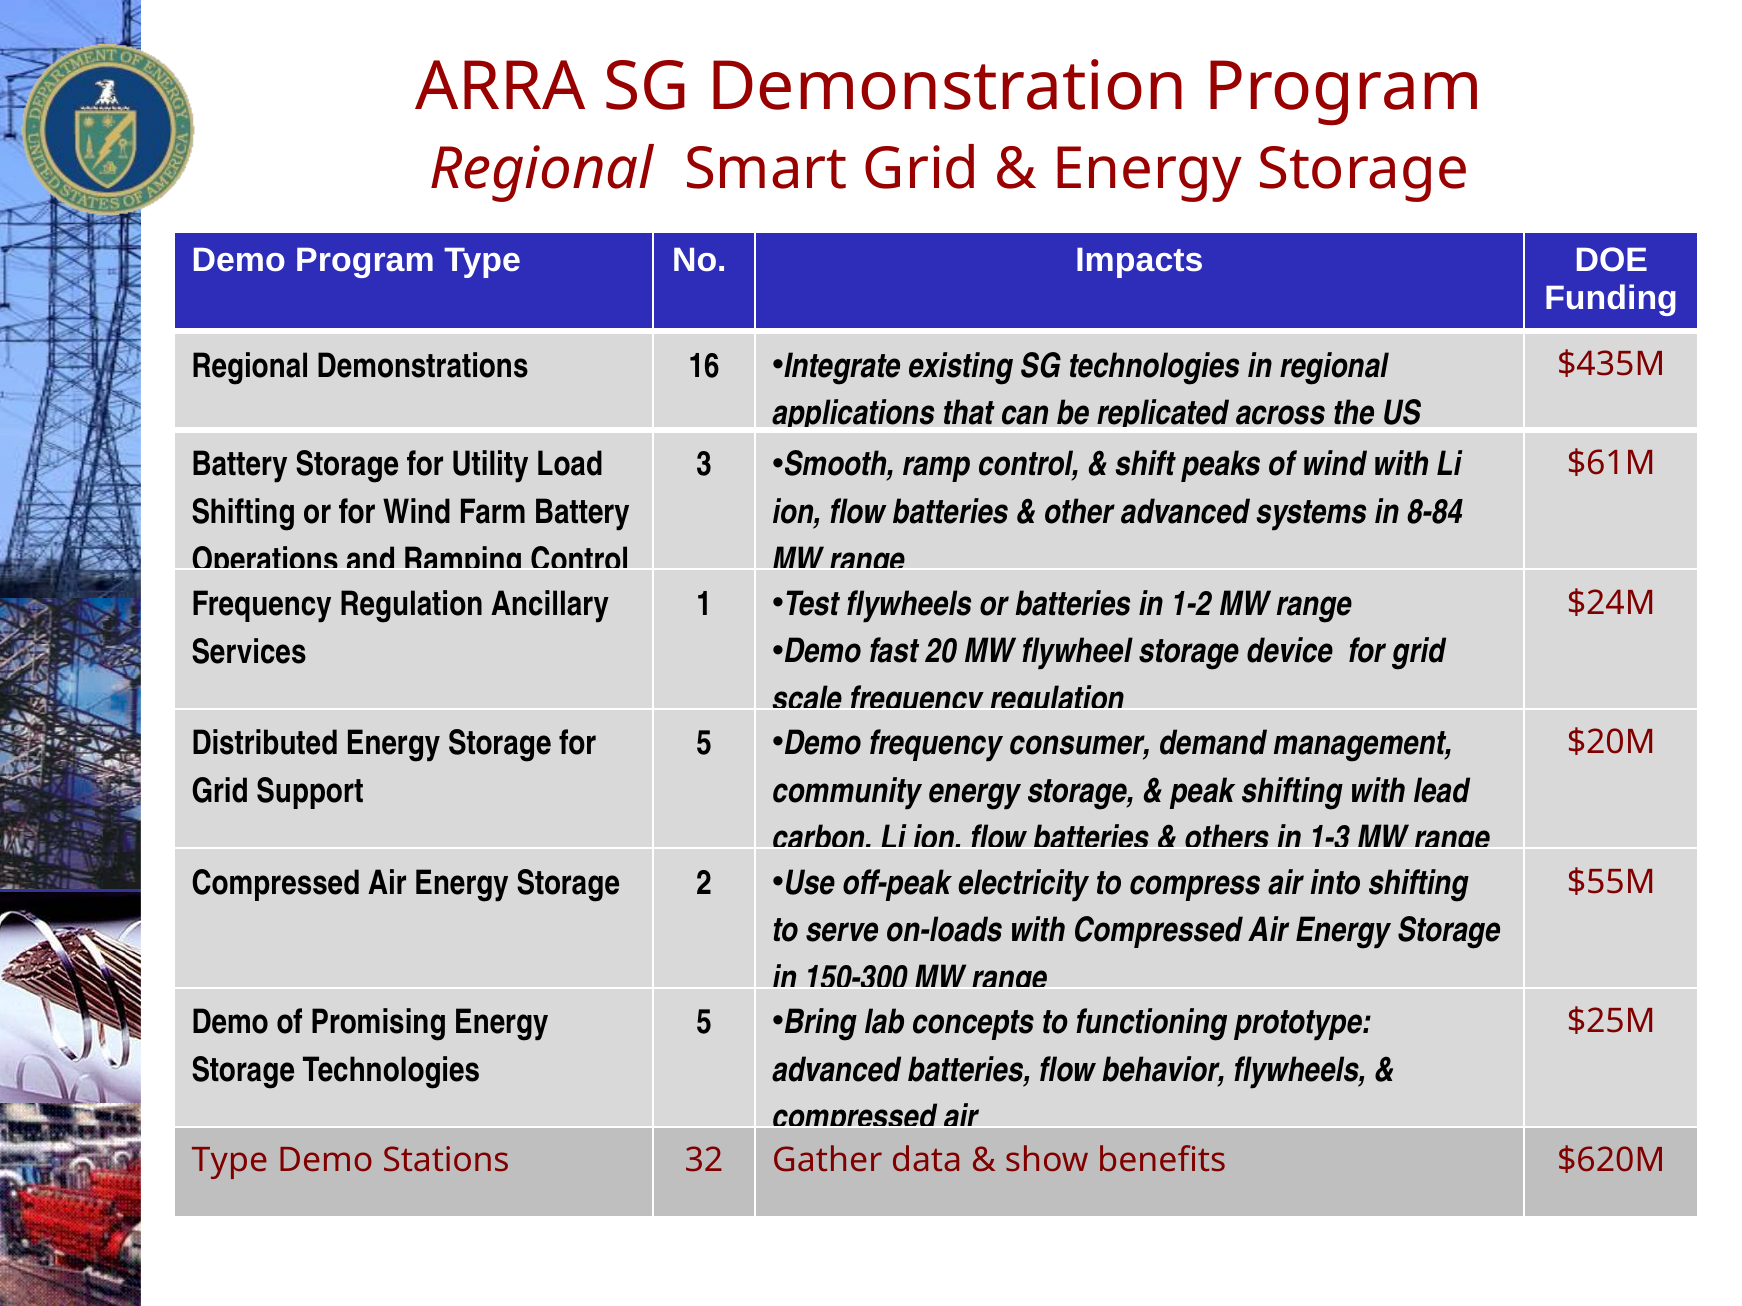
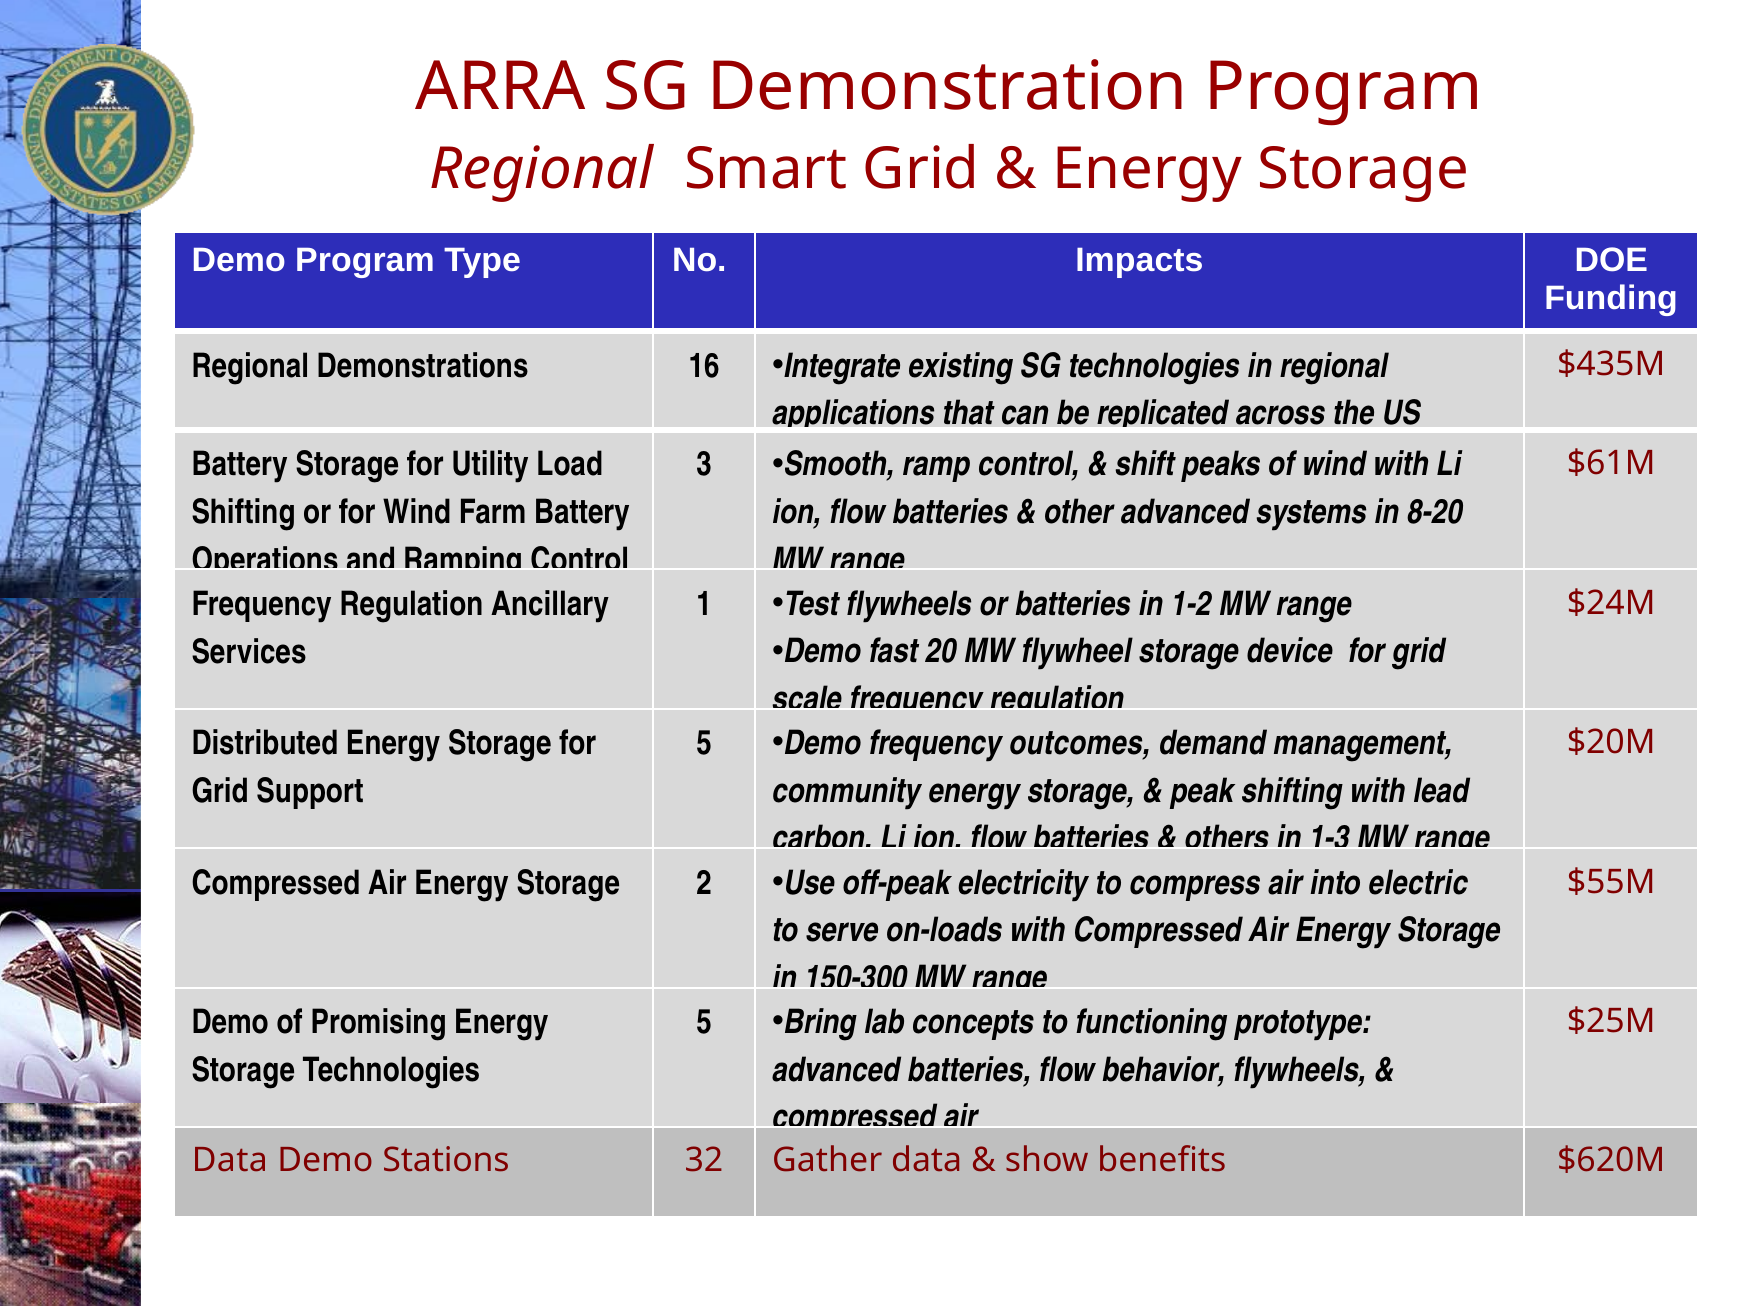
8-84: 8-84 -> 8-20 (1435, 513)
consumer: consumer -> outcomes (1080, 744)
into shifting: shifting -> electric (1418, 883)
Type: Type -> Data (230, 1161)
